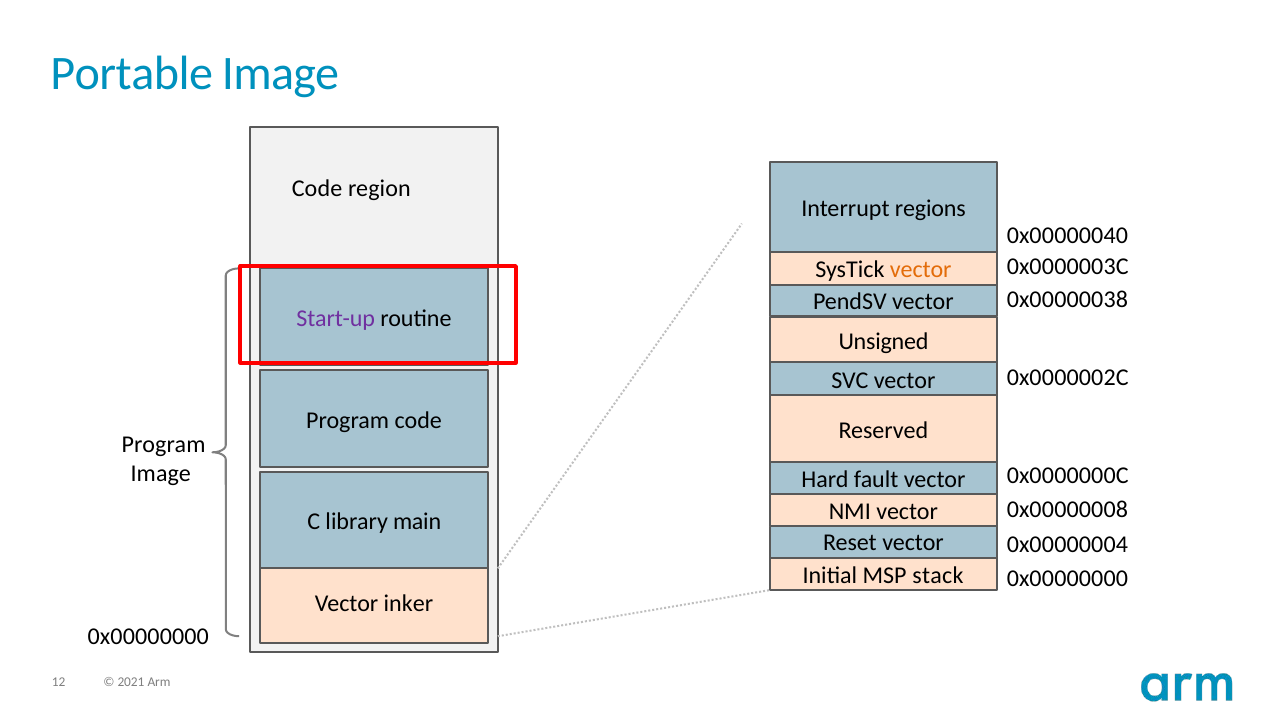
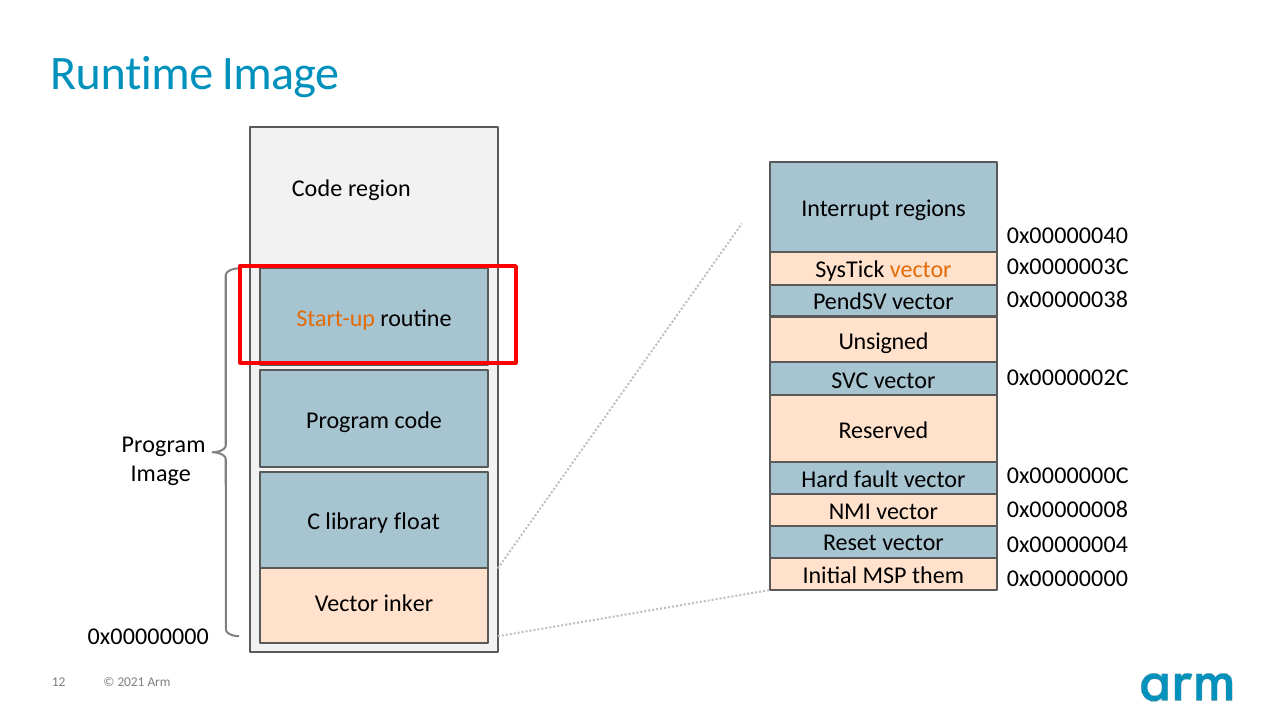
Portable: Portable -> Runtime (132, 73)
Start-up colour: purple -> orange (336, 318)
main: main -> float (417, 522)
stack: stack -> them (938, 575)
